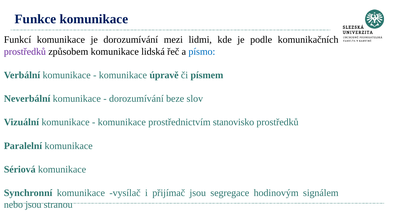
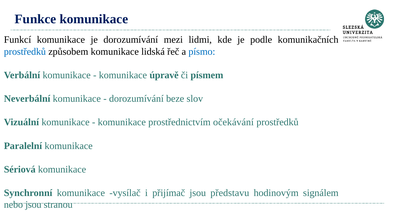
prostředků colour: purple -> blue (25, 52)
stanovisko: stanovisko -> očekávání (233, 123)
segregace: segregace -> představu (230, 194)
